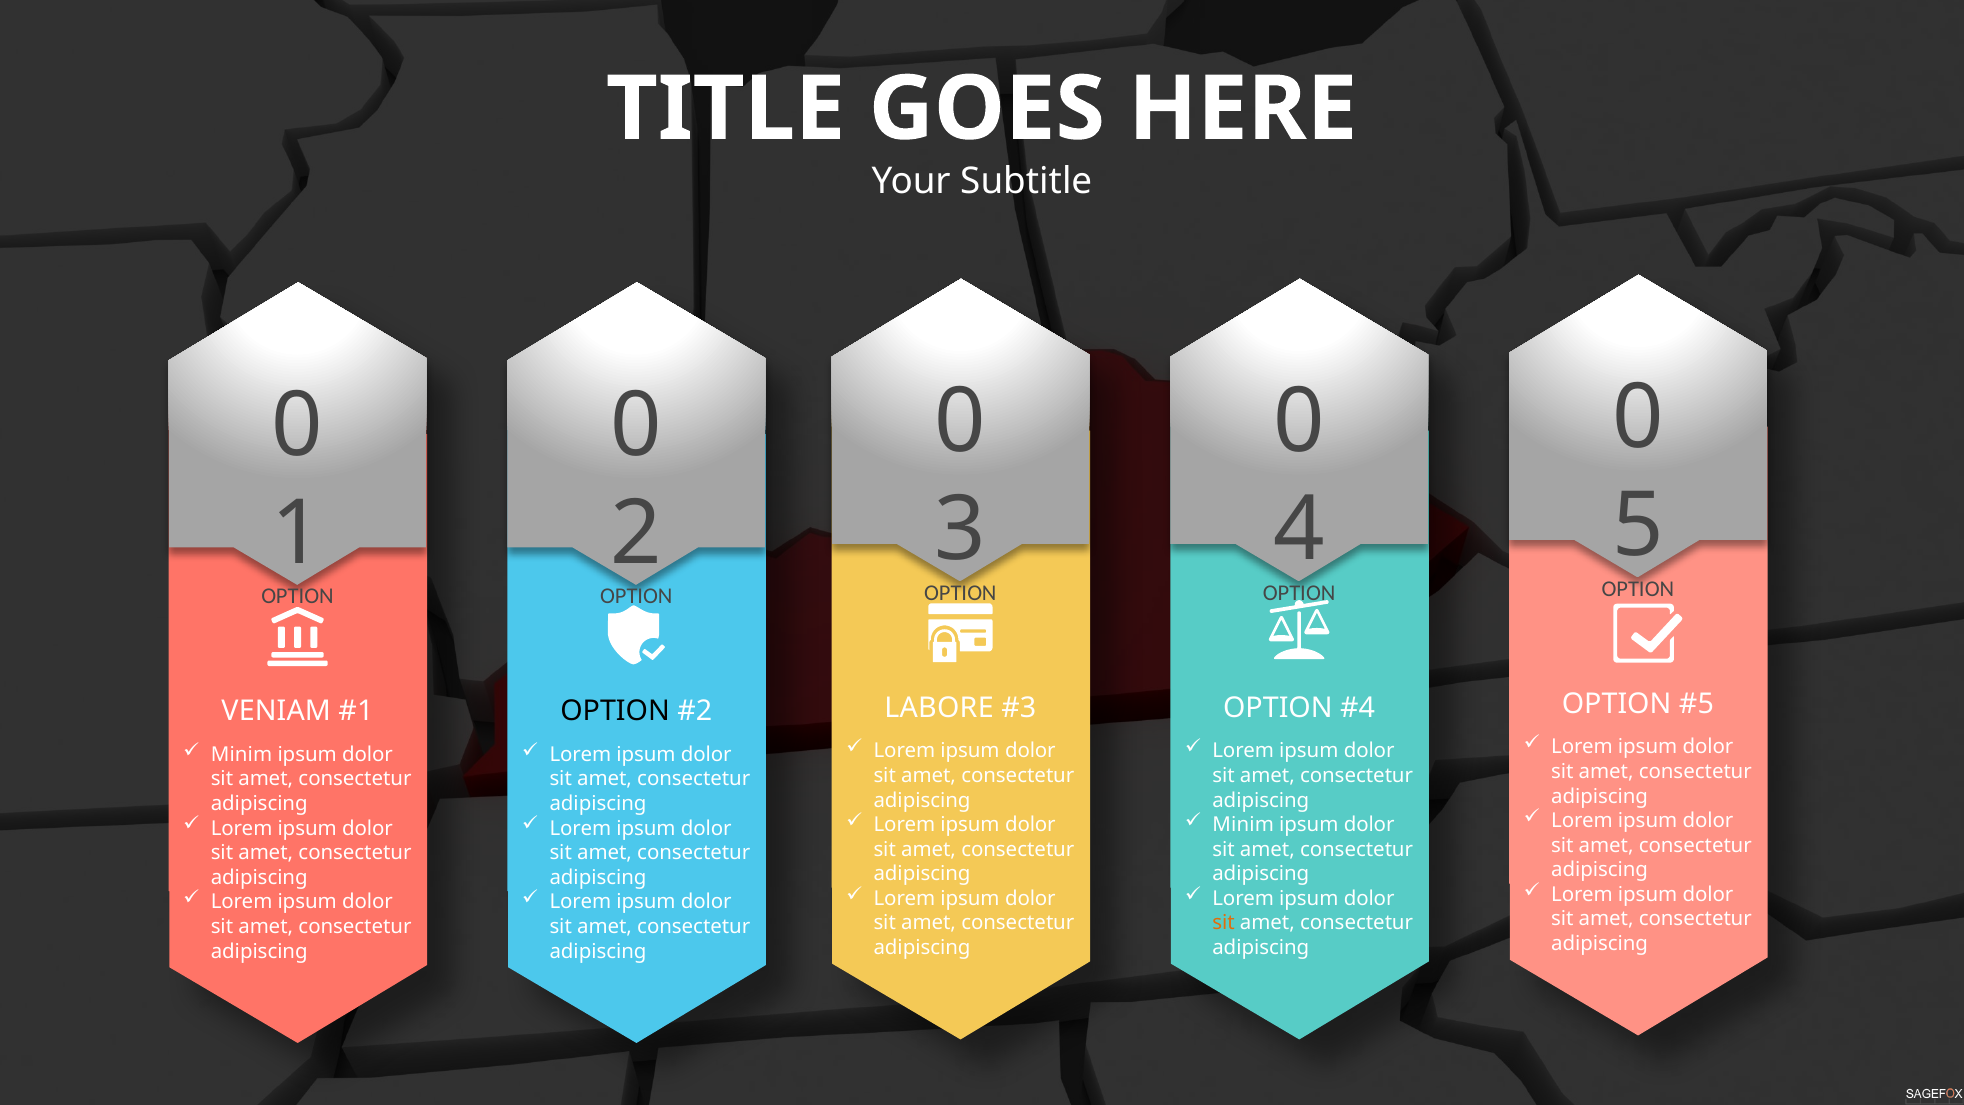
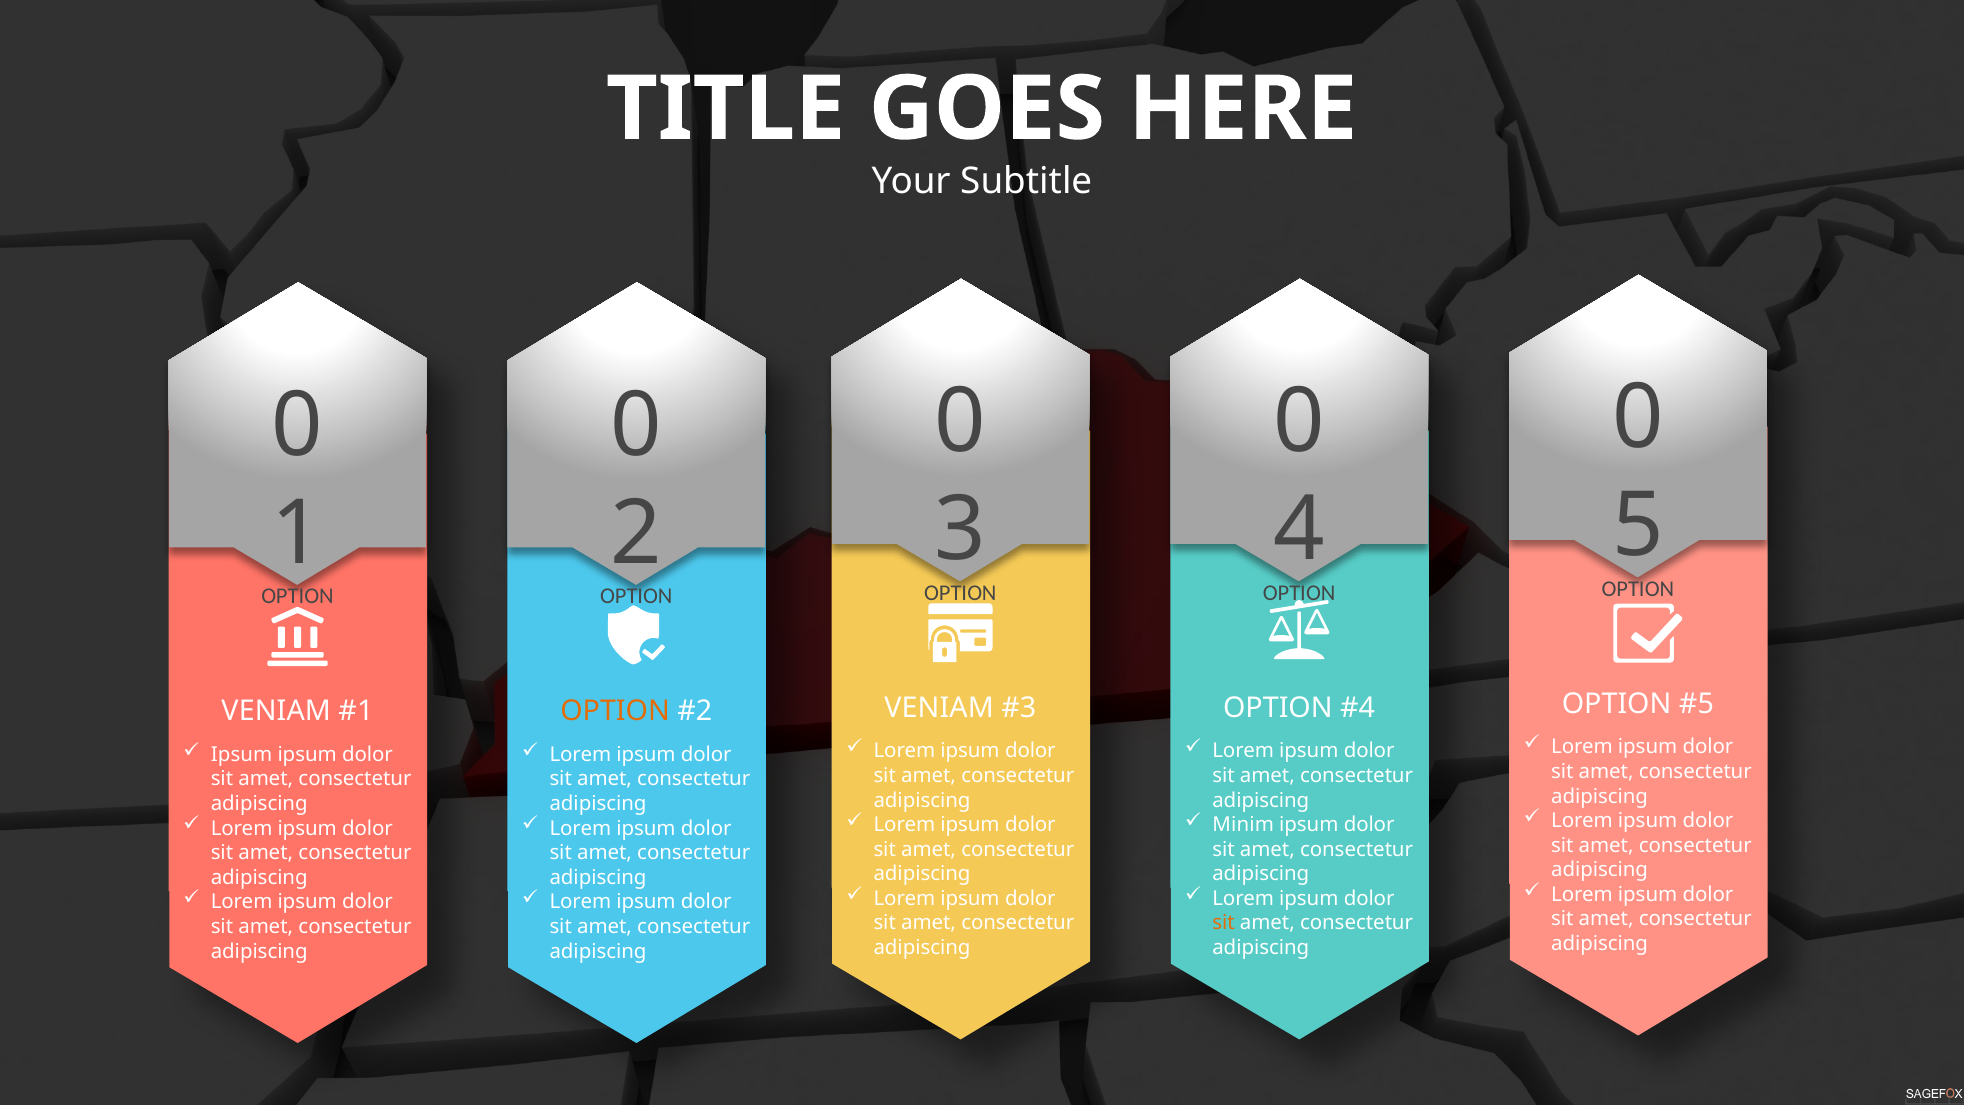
LABORE: LABORE -> VENIAM (939, 708)
OPTION colour: black -> orange (615, 711)
Minim: Minim -> Ipsum (242, 754)
